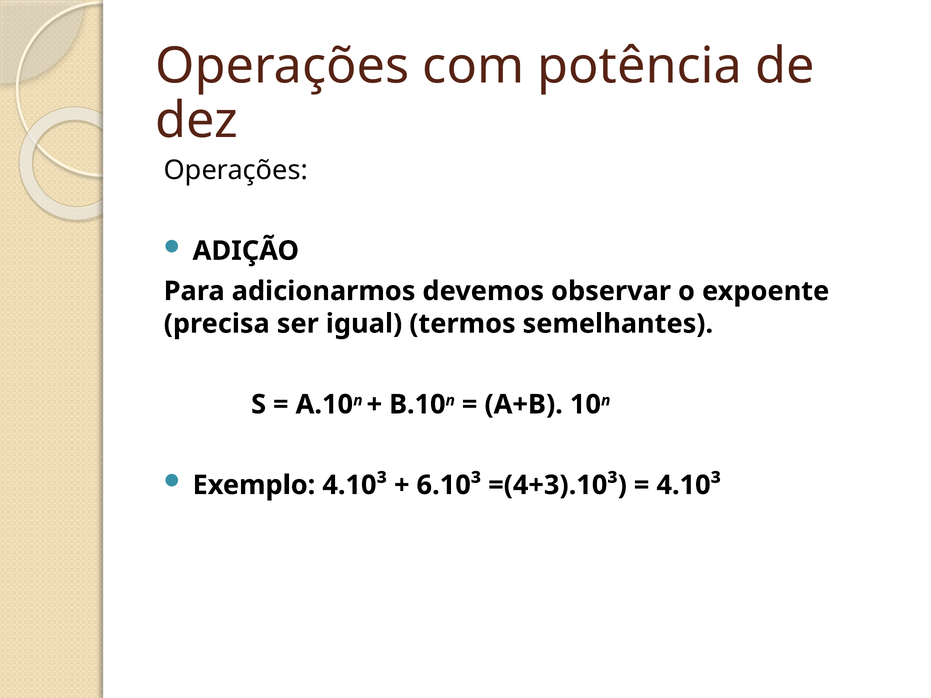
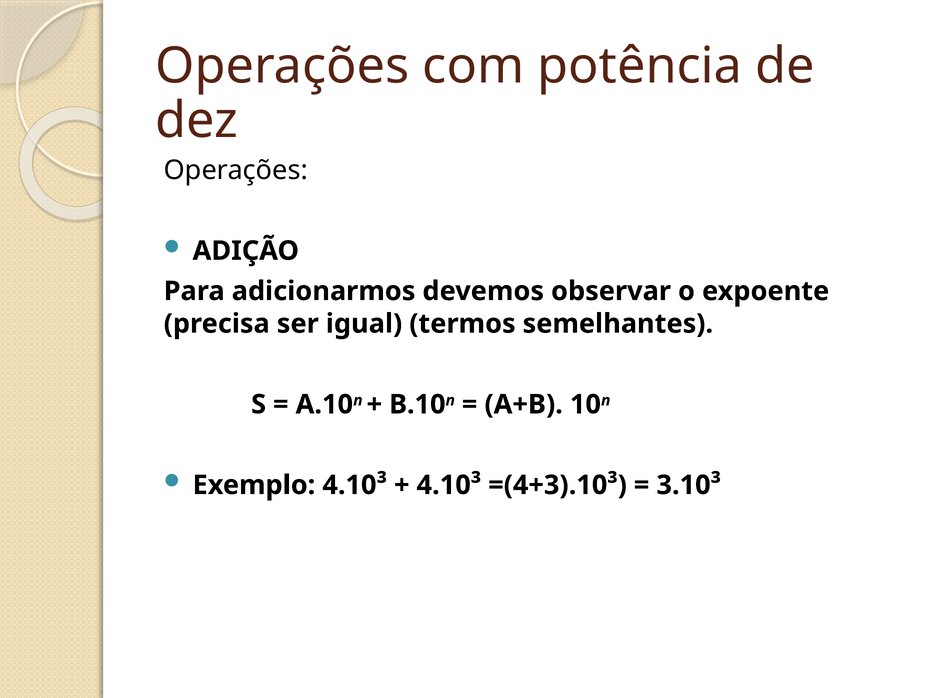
6.10³: 6.10³ -> 4.10³ (449, 485)
4.10³: 4.10³ -> 3.10³ (689, 485)
